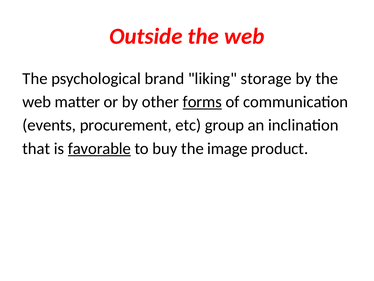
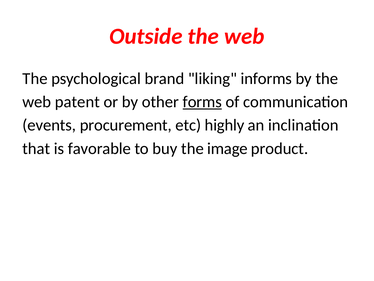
storage: storage -> informs (266, 78)
matter: matter -> patent (77, 102)
group: group -> highly (224, 125)
favorable underline: present -> none (99, 148)
